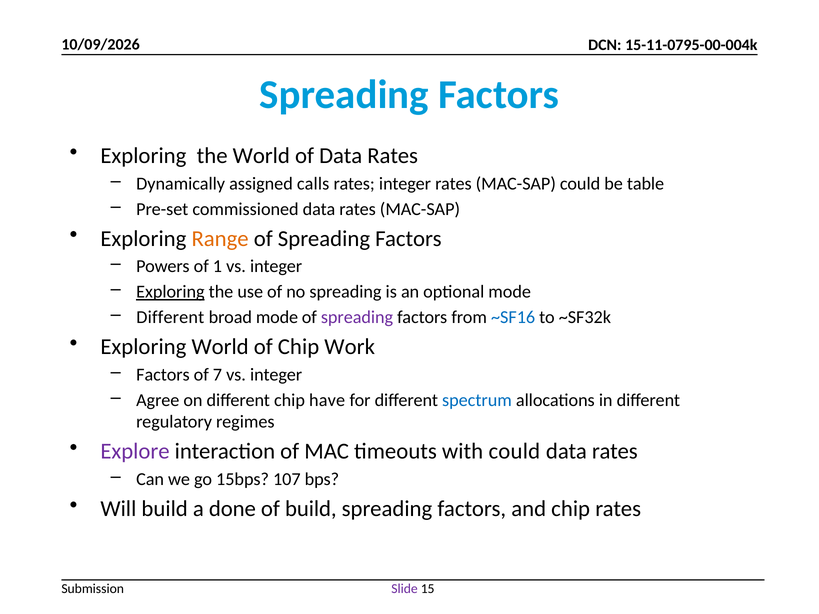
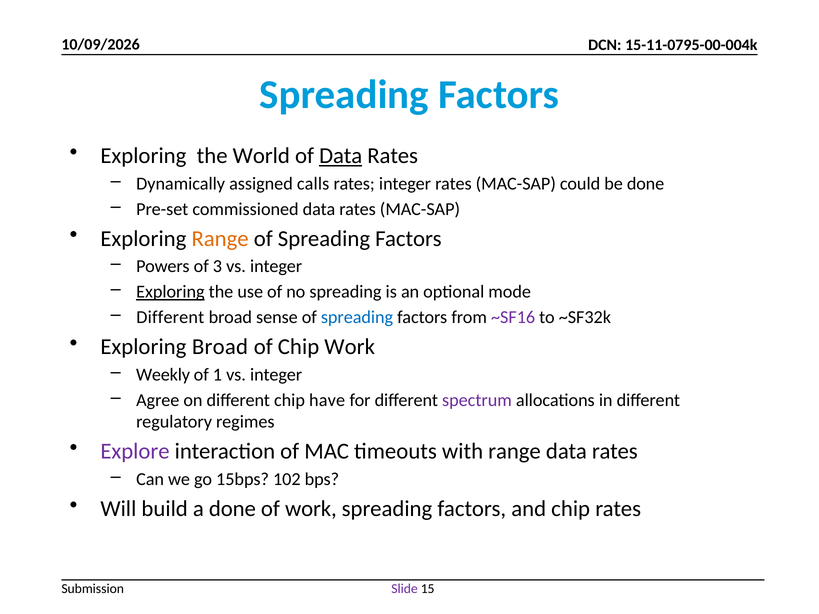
Data underline: none -> present (341, 156)
be table: table -> done (646, 184)
1: 1 -> 3 (217, 267)
broad mode: mode -> sense (277, 318)
spreading colour: purple -> blue (357, 318)
~SF16 colour: blue -> purple (513, 318)
Exploring World: World -> Broad (220, 347)
Factors: Factors -> Weekly (163, 375)
7: 7 -> 1 (217, 375)
spectrum colour: blue -> purple (477, 400)
with could: could -> range (514, 452)
107: 107 -> 102 (287, 479)
of build: build -> work (311, 509)
